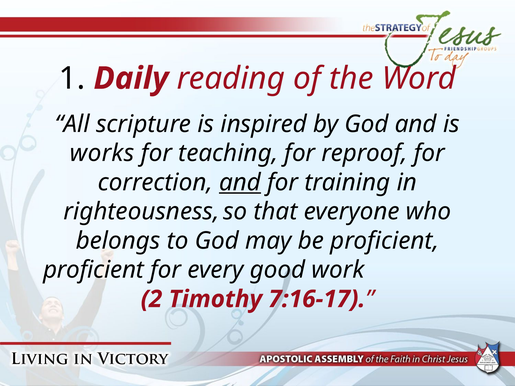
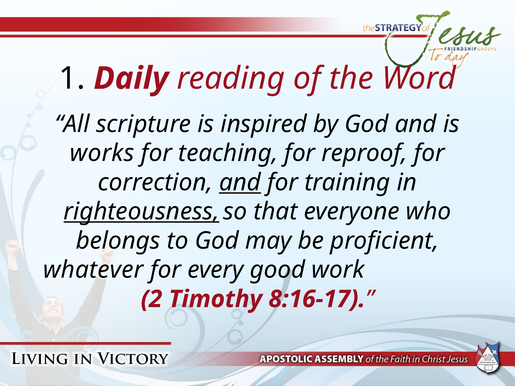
righteousness underline: none -> present (141, 212)
proficient: proficient -> whatever (93, 270)
7:16-17: 7:16-17 -> 8:16-17 (317, 299)
